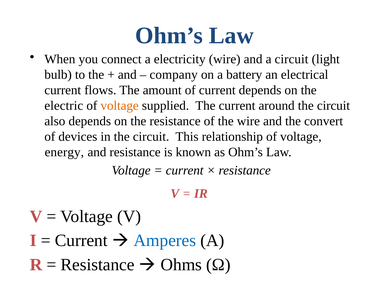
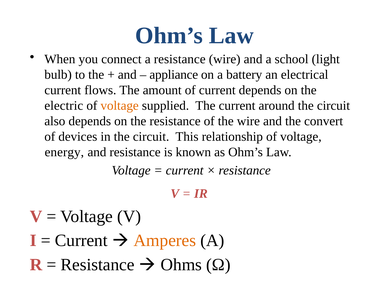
a electricity: electricity -> resistance (180, 59)
a circuit: circuit -> school (292, 59)
company: company -> appliance (174, 75)
Amperes colour: blue -> orange (165, 241)
